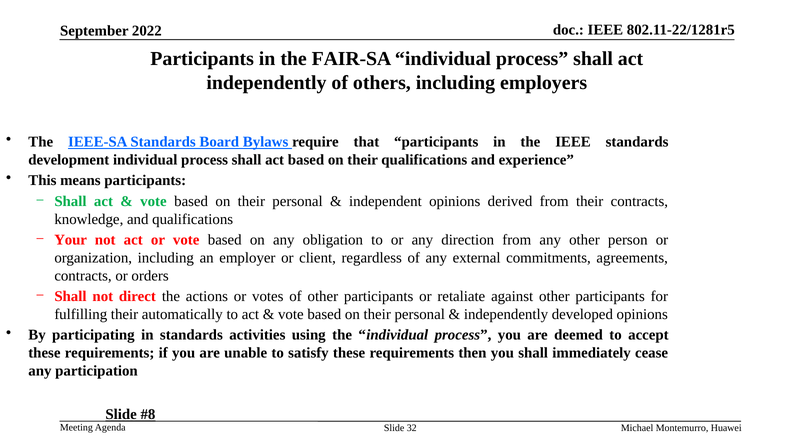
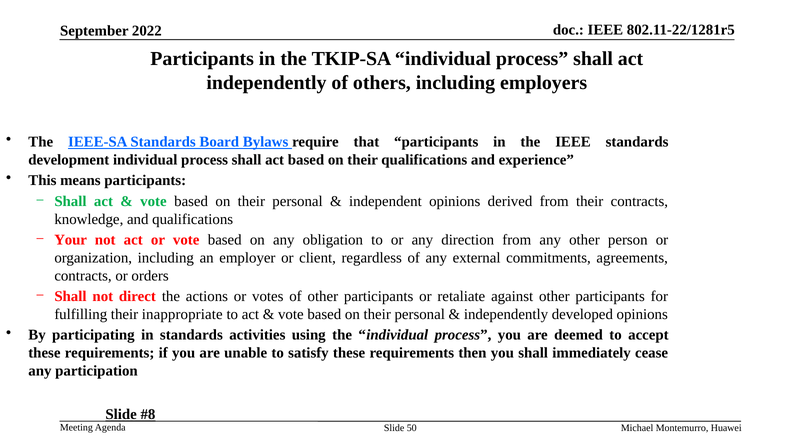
FAIR-SA: FAIR-SA -> TKIP-SA (352, 59)
automatically: automatically -> inappropriate (182, 315)
32: 32 -> 50 (412, 428)
